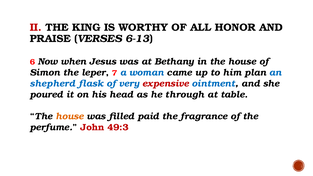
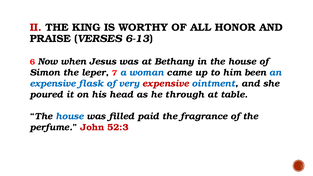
plan: plan -> been (255, 73)
shepherd: shepherd -> expensive (53, 84)
house colour: orange -> blue (70, 116)
49:3: 49:3 -> 52:3 (118, 127)
